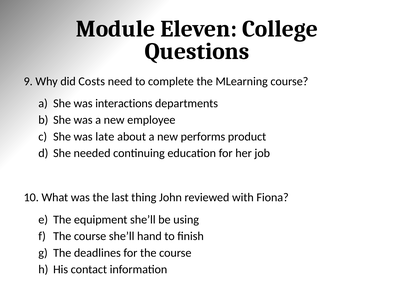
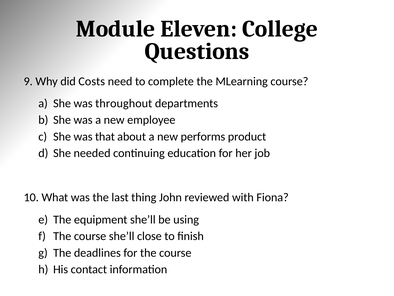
interactions: interactions -> throughout (124, 103)
late: late -> that (105, 136)
hand: hand -> close (149, 236)
